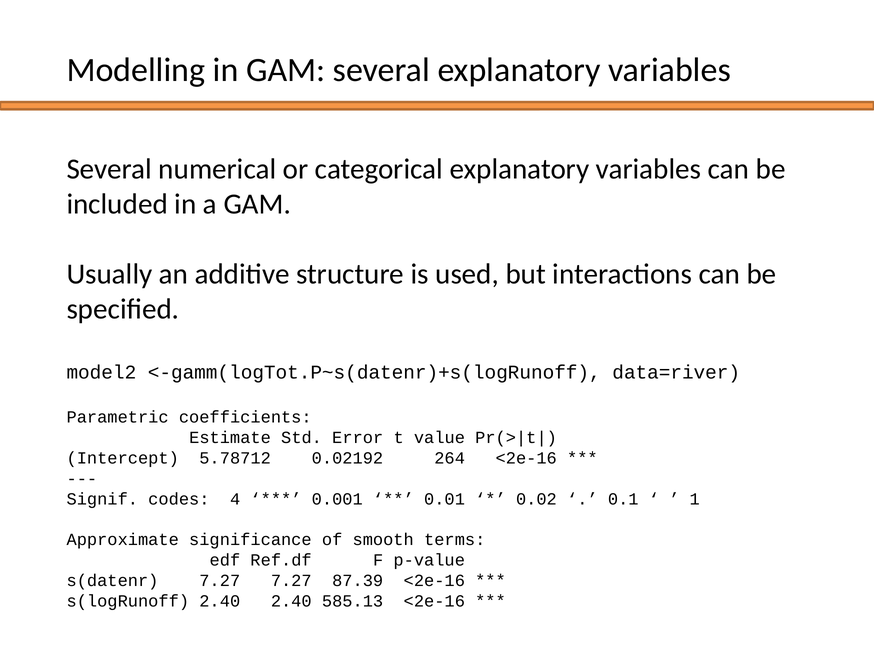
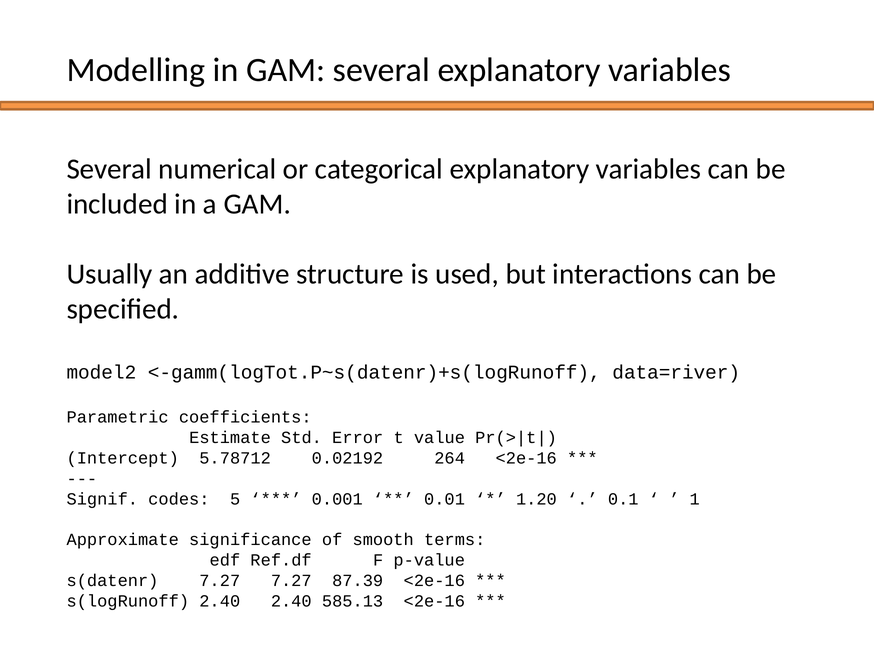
4: 4 -> 5 (235, 499)
0.02: 0.02 -> 1.20 (536, 499)
